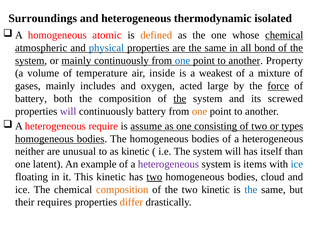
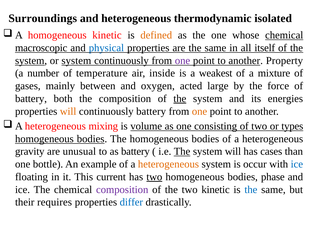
homogeneous atomic: atomic -> kinetic (107, 35)
atmospheric: atmospheric -> macroscopic (41, 48)
bond: bond -> itself (265, 48)
or mainly: mainly -> system (76, 60)
one colour: blue -> purple (183, 60)
volume: volume -> number (43, 73)
includes: includes -> between (98, 86)
force underline: present -> none (278, 86)
screwed: screwed -> energies (285, 98)
will colour: purple -> orange (68, 111)
require: require -> mixing (103, 126)
assume: assume -> volume (146, 126)
neither: neither -> gravity (30, 151)
as kinetic: kinetic -> battery (135, 151)
The underline: none -> present (182, 151)
itself: itself -> cases (271, 151)
latent: latent -> bottle (48, 164)
heterogeneous colour: purple -> orange (168, 164)
items: items -> occur (255, 164)
This kinetic: kinetic -> current (111, 177)
cloud: cloud -> phase (273, 177)
composition colour: orange -> purple (122, 189)
differ colour: orange -> blue (131, 202)
